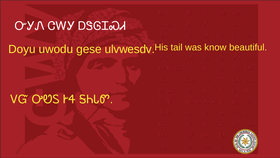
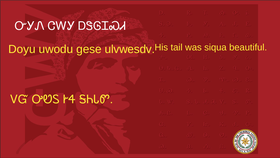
know: know -> siqua (215, 47)
